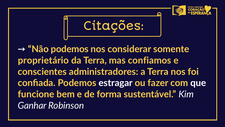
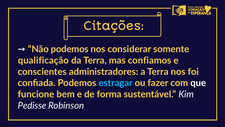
proprietário: proprietário -> qualificação (43, 60)
estragar colour: white -> light blue (116, 83)
Ganhar: Ganhar -> Pedisse (32, 105)
